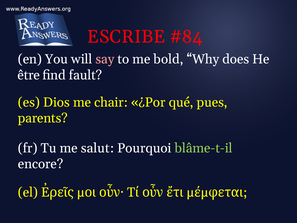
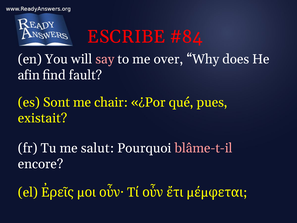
bold: bold -> over (168, 59)
être: être -> afin (29, 75)
Dios: Dios -> Sont (57, 102)
parents: parents -> existait (43, 118)
blâme-t-il colour: light green -> pink (204, 148)
